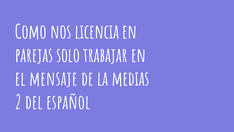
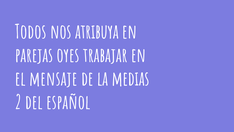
Como: Como -> Todos (31, 32)
licencia: licencia -> atribuya (97, 32)
solo: solo -> oyes (68, 55)
